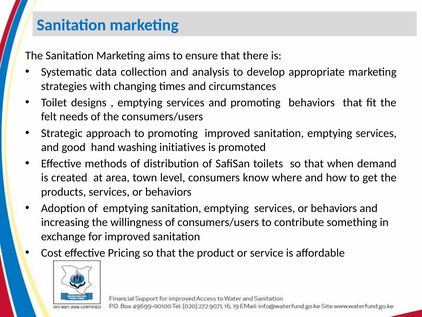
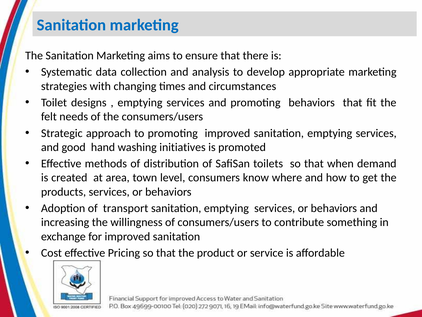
of emptying: emptying -> transport (126, 208)
